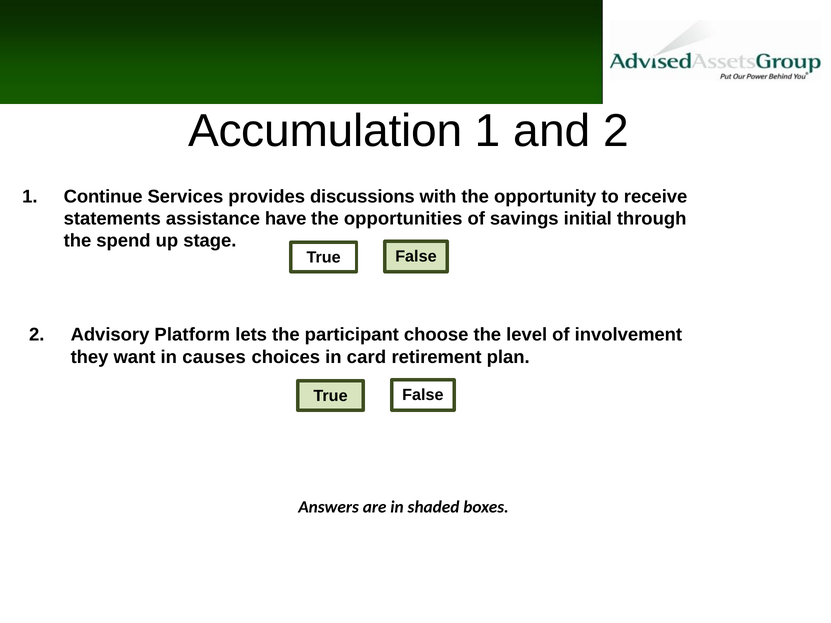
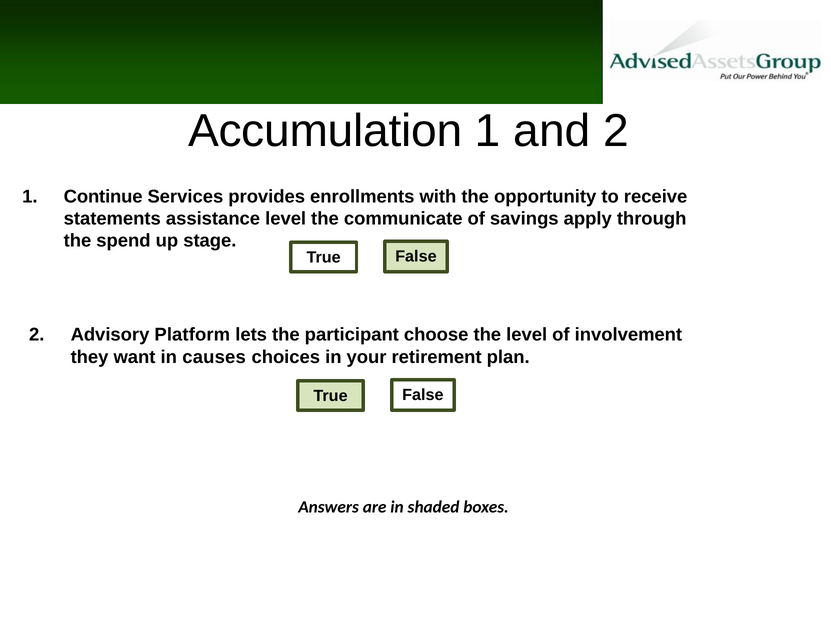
discussions: discussions -> enrollments (362, 197)
assistance have: have -> level (286, 219)
opportunities: opportunities -> communicate (403, 219)
initial: initial -> apply (588, 219)
card: card -> your (367, 357)
